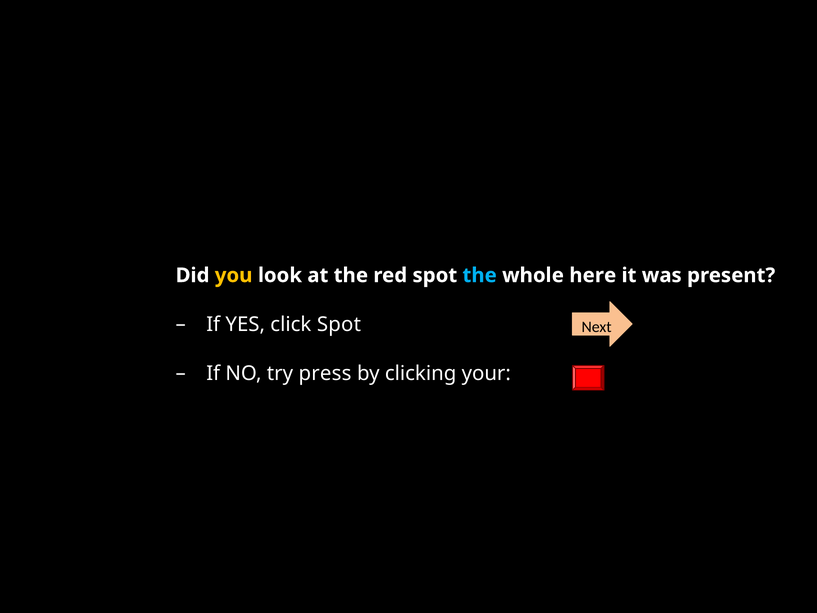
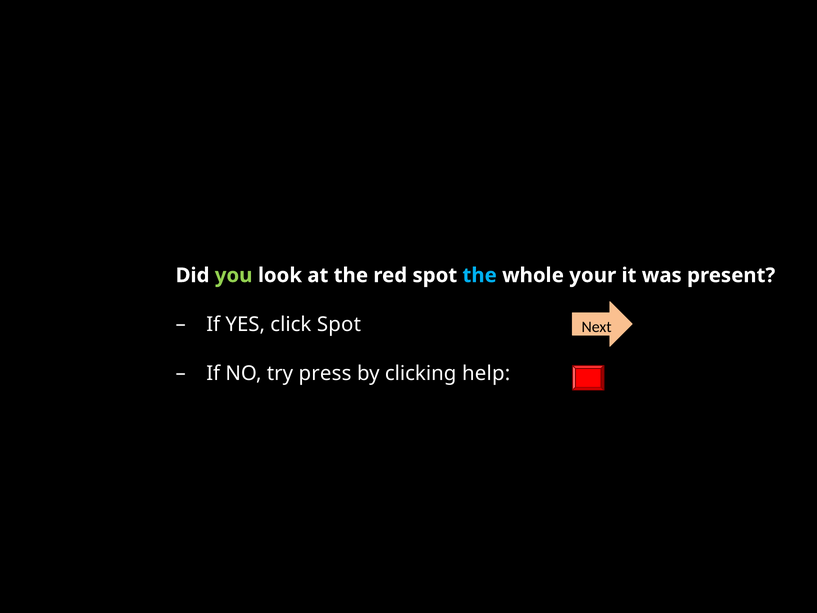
you colour: yellow -> light green (234, 275)
here: here -> your (593, 275)
your: your -> help (486, 373)
